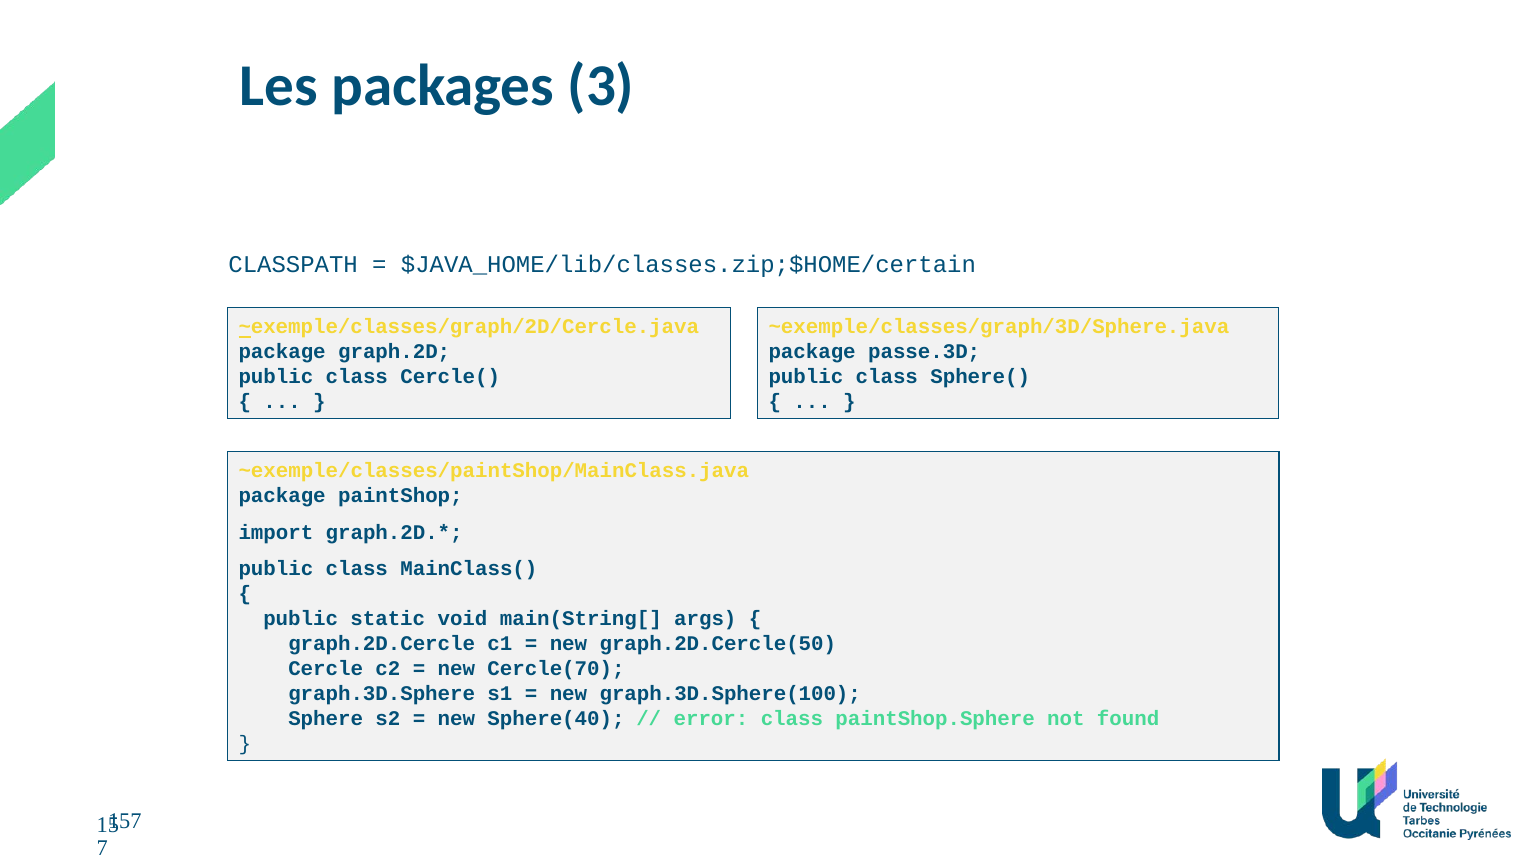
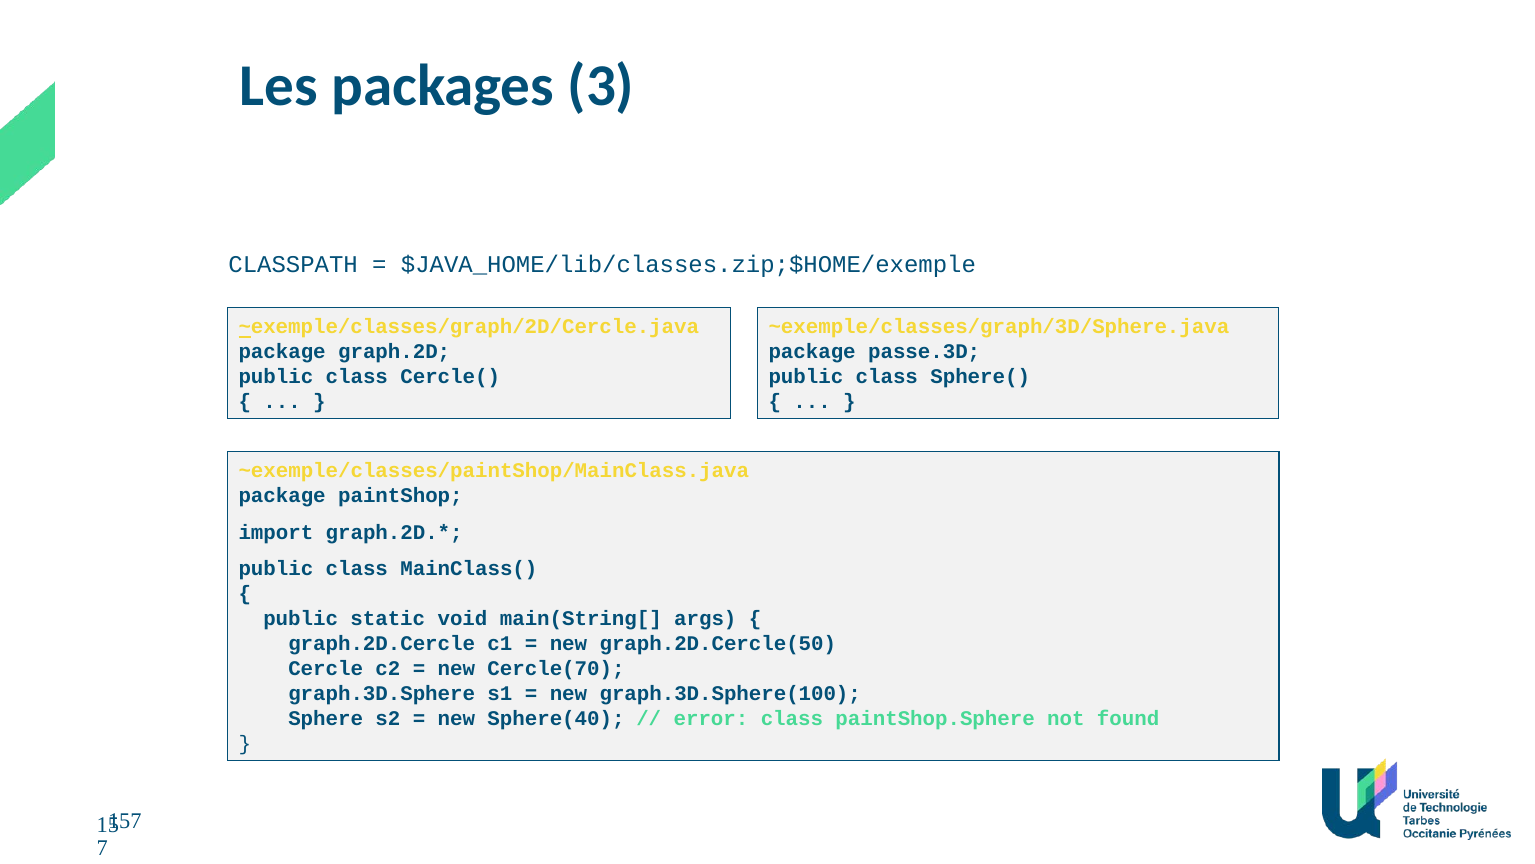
$JAVA_HOME/lib/classes.zip;$HOME/certain: $JAVA_HOME/lib/classes.zip;$HOME/certain -> $JAVA_HOME/lib/classes.zip;$HOME/exemple (688, 264)
